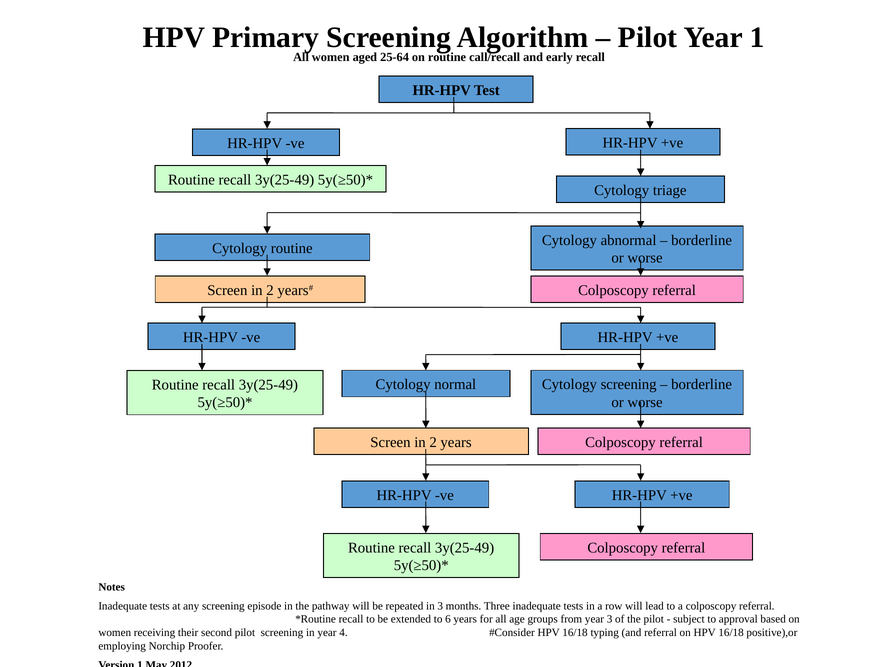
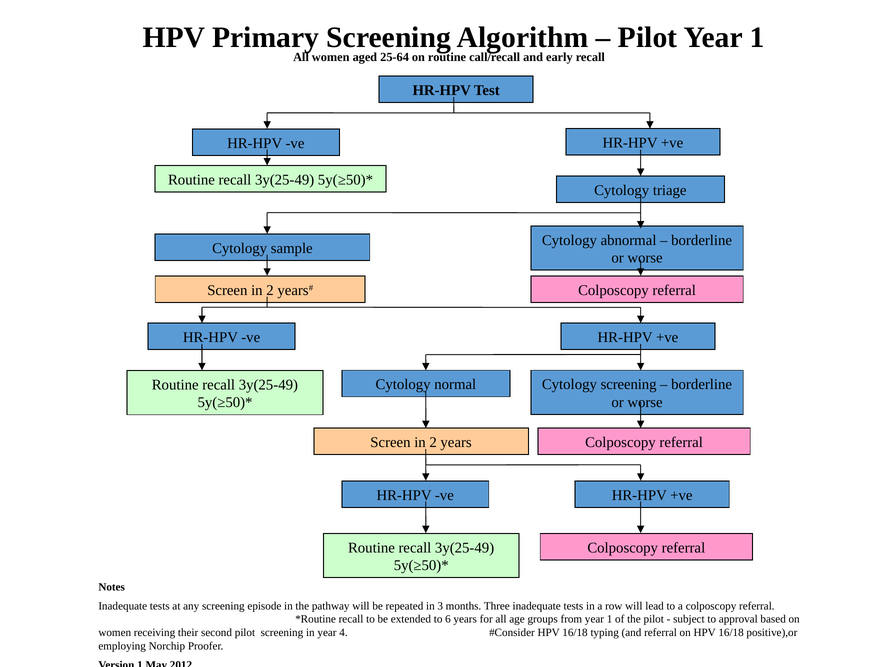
Cytology routine: routine -> sample (292, 248)
from year 3: 3 -> 1 (610, 619)
